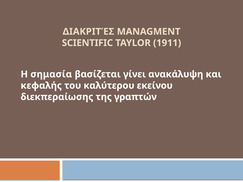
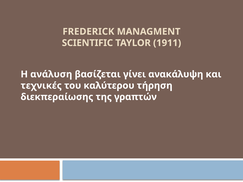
ΔΙΑΚΡΙΤΈΣ: ΔΙΑΚΡΙΤΈΣ -> FREDERICK (88, 32)
σημασία: σημασία -> ανάλυση (51, 74)
κεφαλής: κεφαλής -> τεχνικές (41, 86)
εκείνου: εκείνου -> τήρηση (155, 86)
